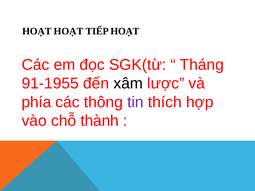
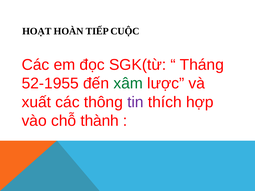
HOẠT HOẠT: HOẠT -> HOÀN (69, 31)
TIẾP HOẠT: HOẠT -> CUỘC (125, 31)
91-1955: 91-1955 -> 52-1955 (50, 84)
xâm colour: black -> green (128, 84)
phía: phía -> xuất (36, 102)
